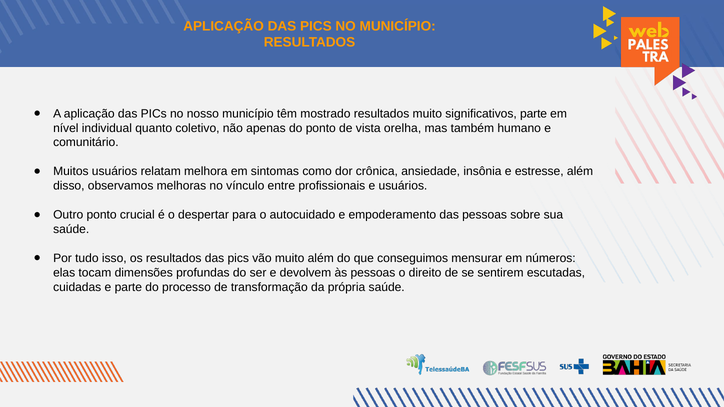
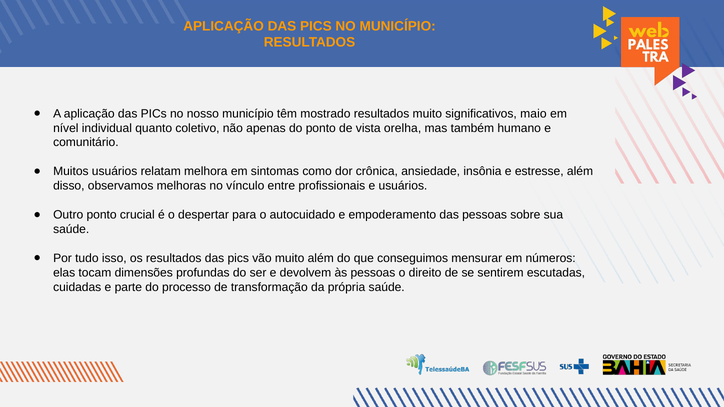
significativos parte: parte -> maio (533, 114)
